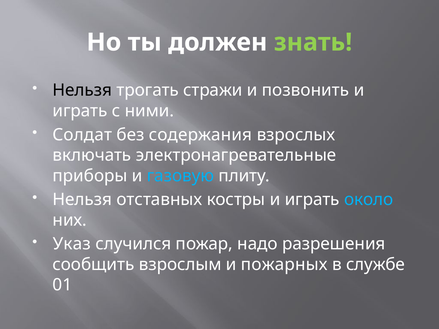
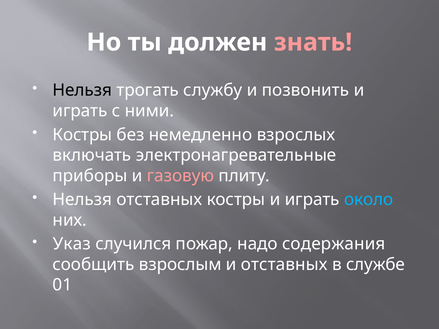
знать colour: light green -> pink (313, 42)
стражи: стражи -> службу (213, 90)
Солдат: Солдат -> Костры (82, 135)
содержания: содержания -> немедленно (201, 135)
газовую colour: light blue -> pink (180, 176)
разрешения: разрешения -> содержания (334, 244)
и пожарных: пожарных -> отставных (284, 265)
